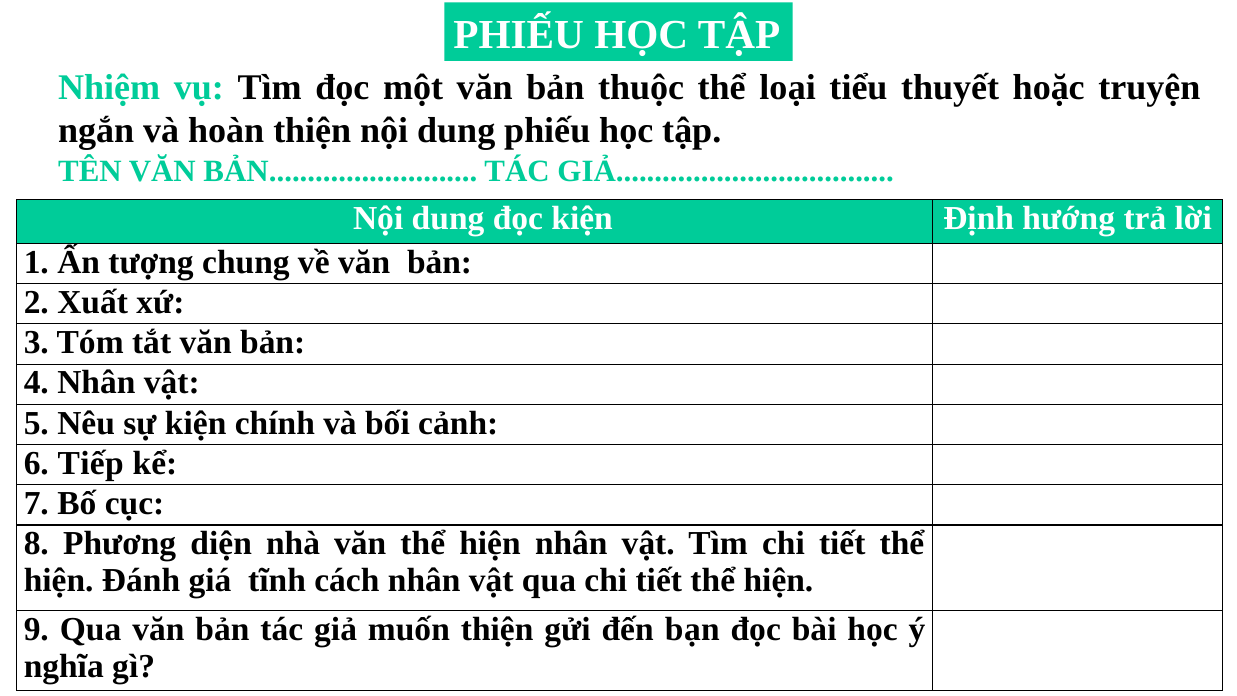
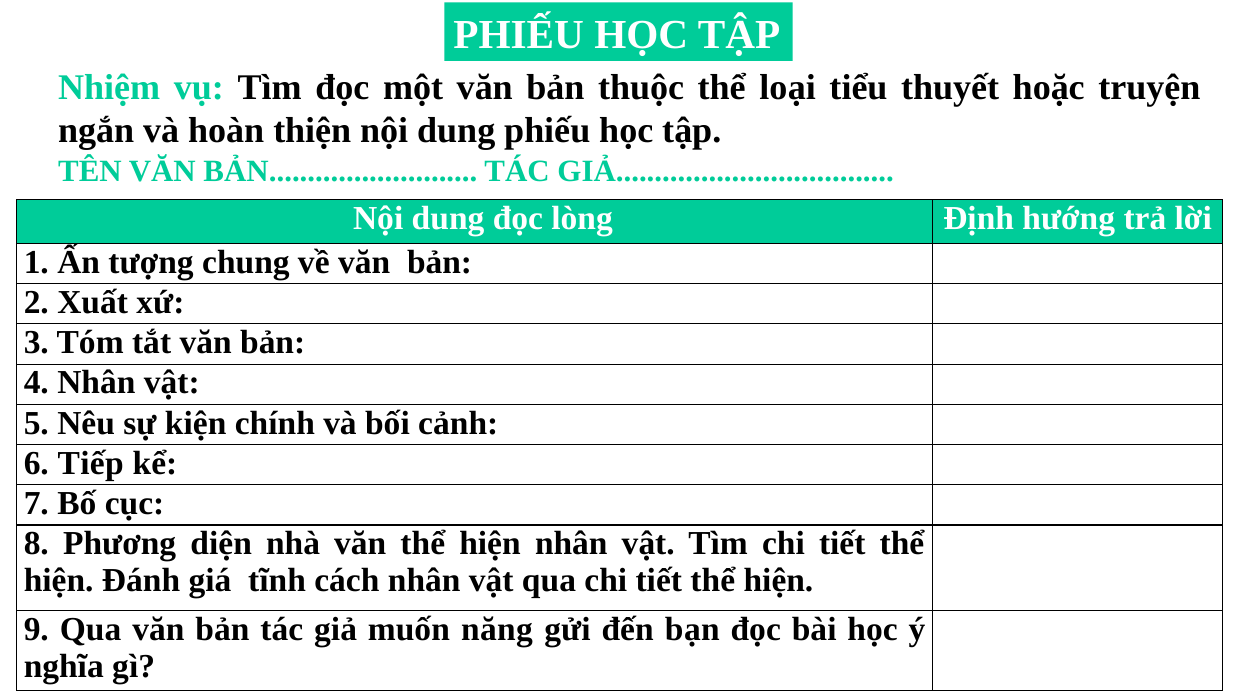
đọc kiện: kiện -> lòng (582, 218)
muốn thiện: thiện -> năng (497, 629)
